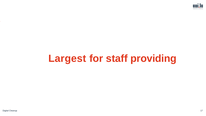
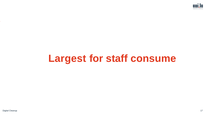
providing: providing -> consume (153, 58)
